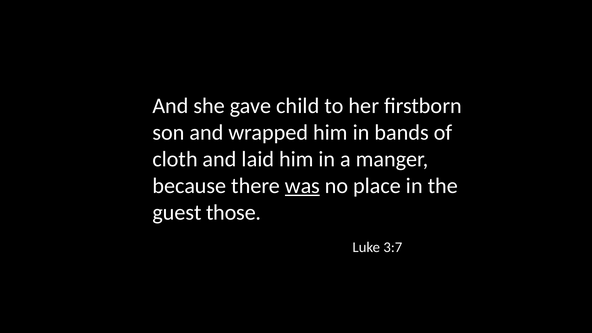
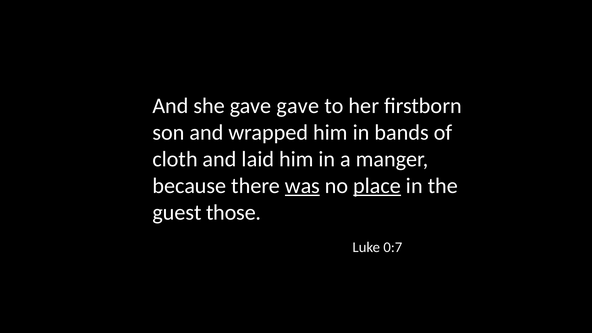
gave child: child -> gave (298, 106)
place underline: none -> present (377, 186)
3:7: 3:7 -> 0:7 (393, 247)
